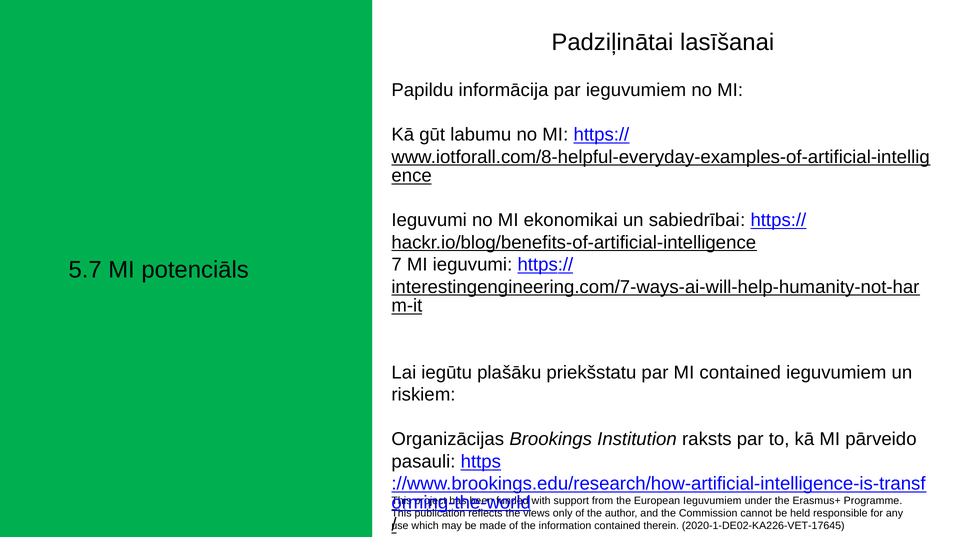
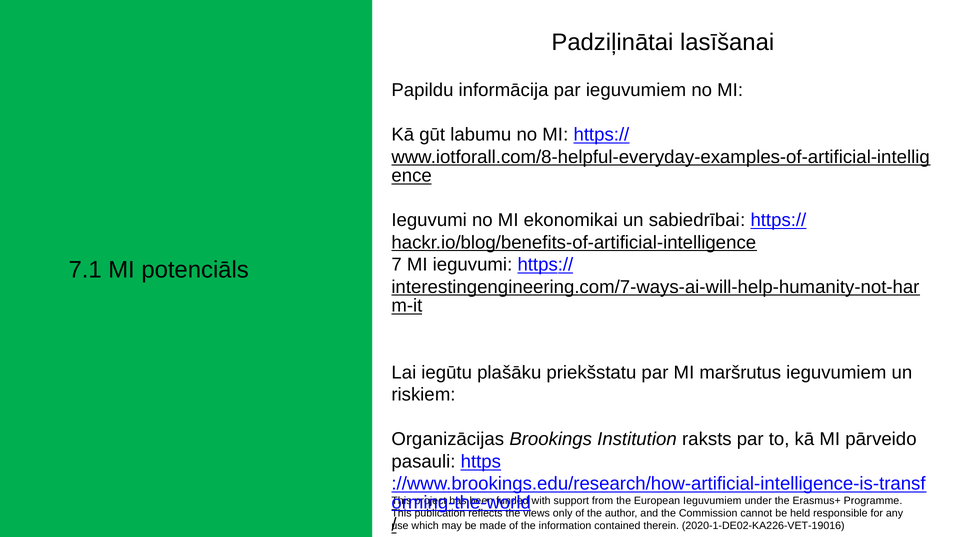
5.7: 5.7 -> 7.1 (85, 270)
MI contained: contained -> maršrutus (740, 373)
2020-1-DE02-KA226-VET-17645: 2020-1-DE02-KA226-VET-17645 -> 2020-1-DE02-KA226-VET-19016 (763, 526)
